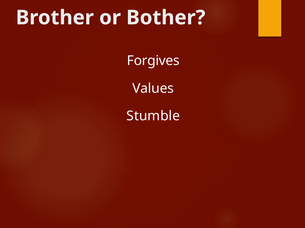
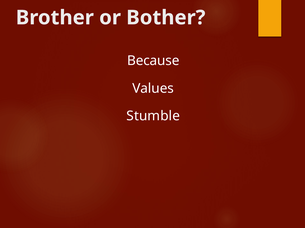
Forgives: Forgives -> Because (153, 61)
